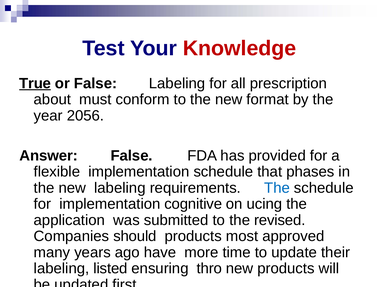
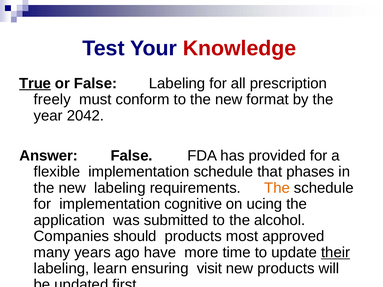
about: about -> freely (52, 99)
2056: 2056 -> 2042 (85, 116)
The colour: blue -> orange (277, 188)
revised: revised -> alcohol (280, 220)
their underline: none -> present (336, 252)
listed: listed -> learn (110, 269)
thro: thro -> visit (209, 269)
